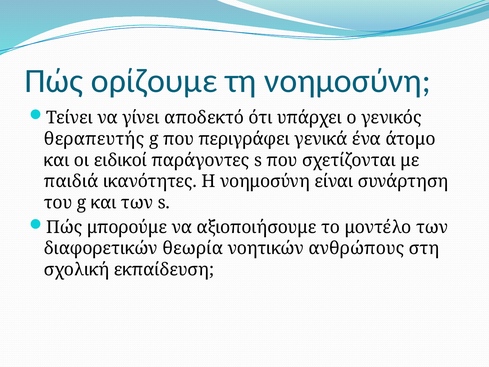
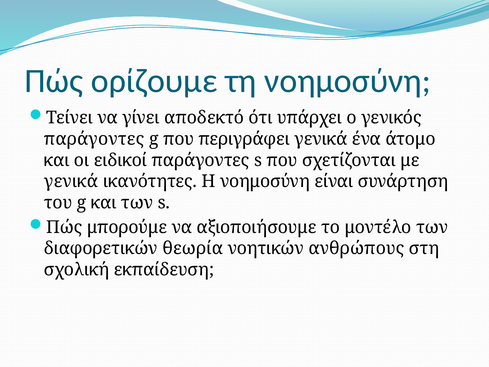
θεραπευτής: θεραπευτής -> παράγοντες (94, 139)
παιδιά: παιδιά -> γενικά (71, 181)
